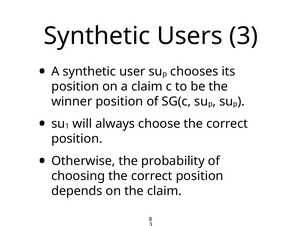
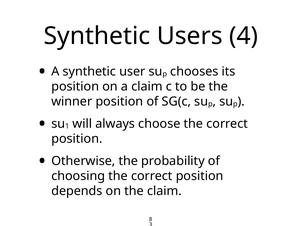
Users 3: 3 -> 4 (244, 36)
